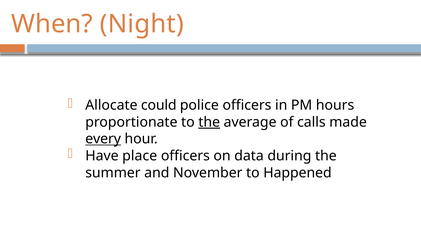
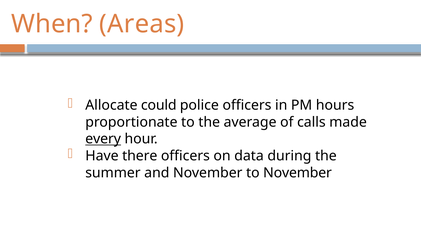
Night: Night -> Areas (142, 24)
the underline: present -> none (209, 122)
place: place -> there (140, 156)
to Happened: Happened -> November (298, 173)
